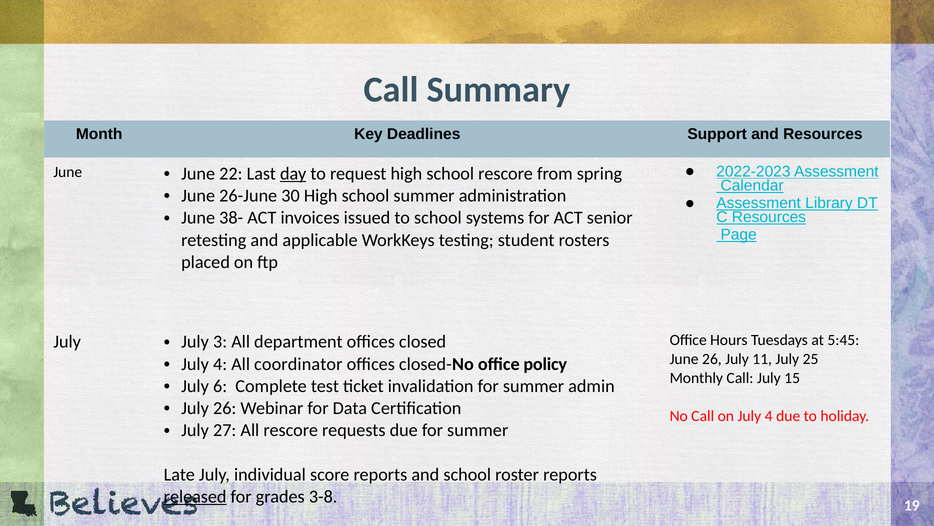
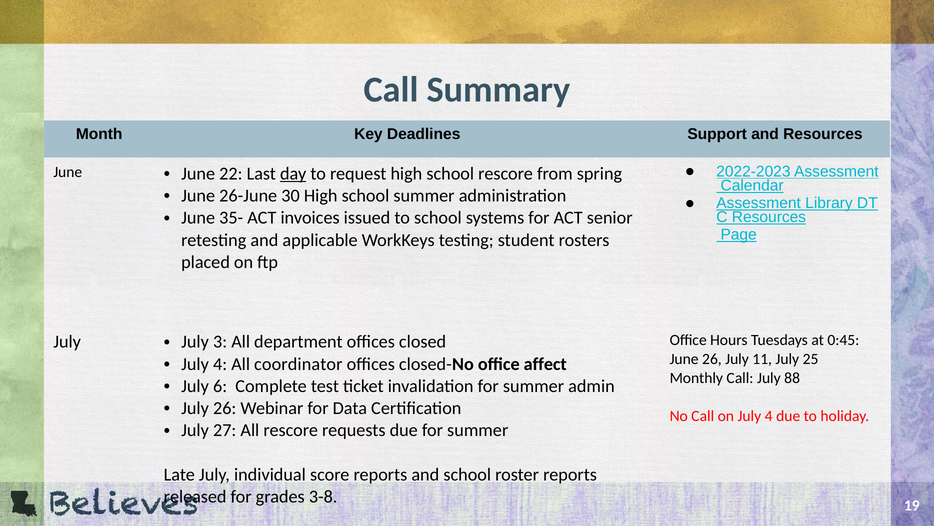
38-: 38- -> 35- (231, 218)
5:45: 5:45 -> 0:45 (843, 340)
policy: policy -> affect (545, 364)
15: 15 -> 88 (792, 378)
released underline: present -> none (195, 496)
